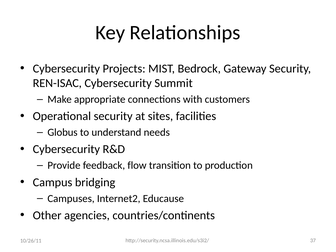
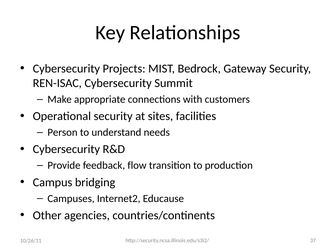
Globus: Globus -> Person (62, 132)
